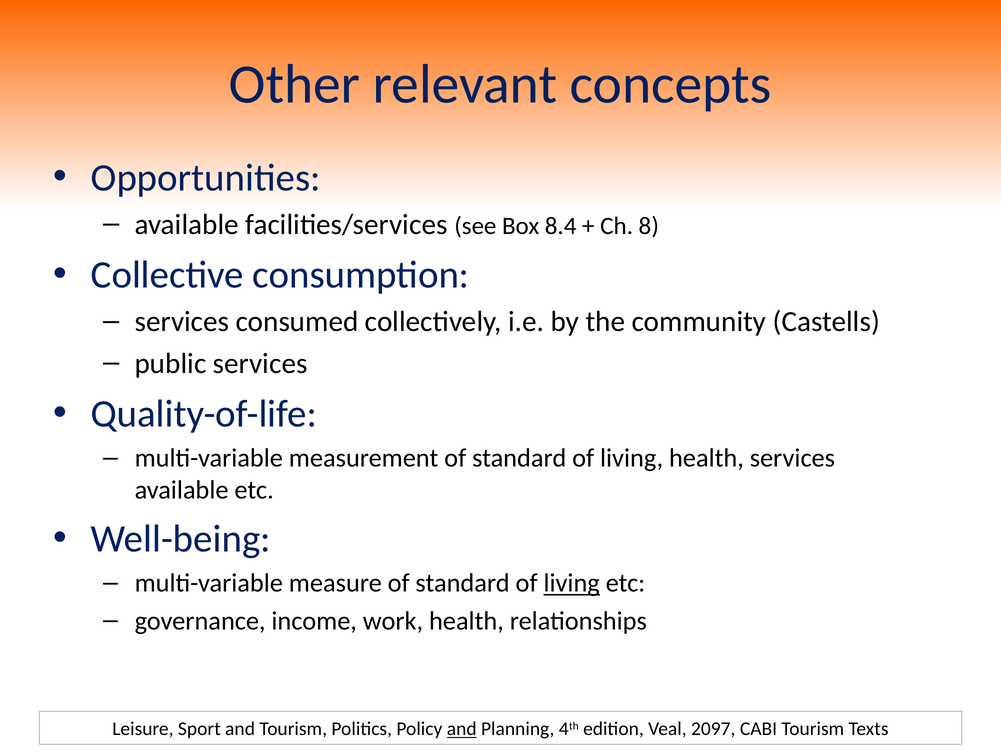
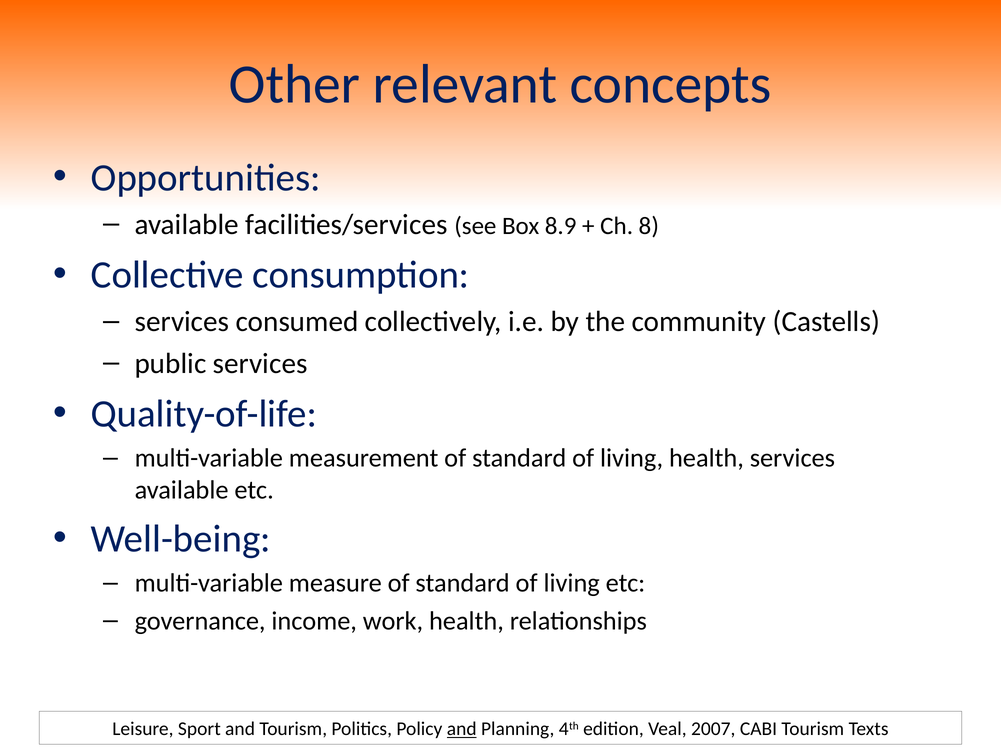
8.4: 8.4 -> 8.9 (561, 226)
living underline: present -> none (572, 584)
2097: 2097 -> 2007 (713, 730)
